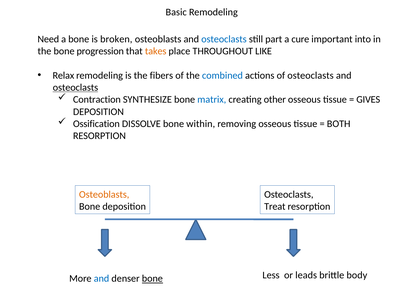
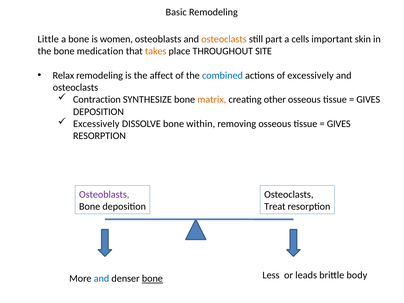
Need: Need -> Little (48, 39)
broken: broken -> women (116, 39)
osteoclasts colour: blue -> orange (224, 39)
cure: cure -> cells (300, 39)
into: into -> skin (363, 39)
progression: progression -> medication (100, 51)
LIKE: LIKE -> SITE (264, 51)
fibers: fibers -> affect (161, 75)
of osteoclasts: osteoclasts -> excessively (311, 75)
osteoclasts underline: present -> none (75, 88)
matrix colour: blue -> orange (212, 100)
Ossification: Ossification -> Excessively (96, 124)
BOTH: BOTH -> GIVES (339, 124)
Osteoblasts colour: orange -> purple (104, 194)
